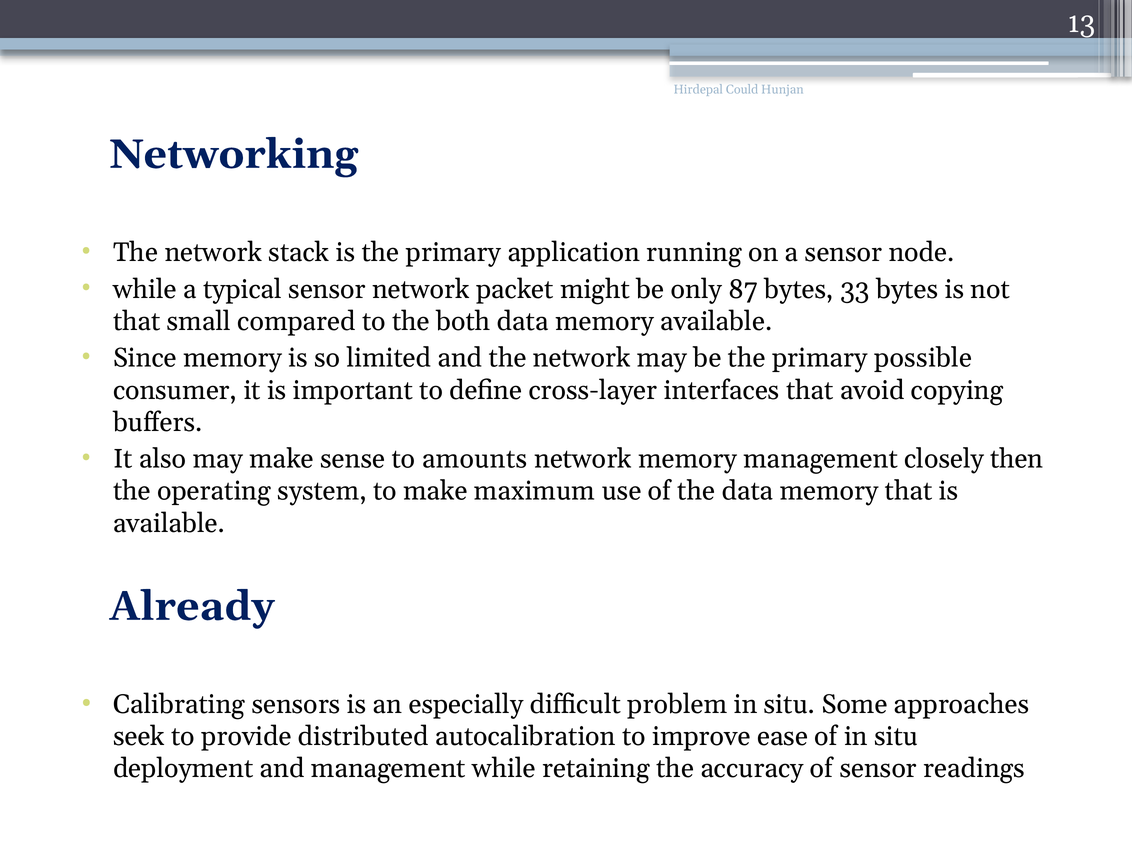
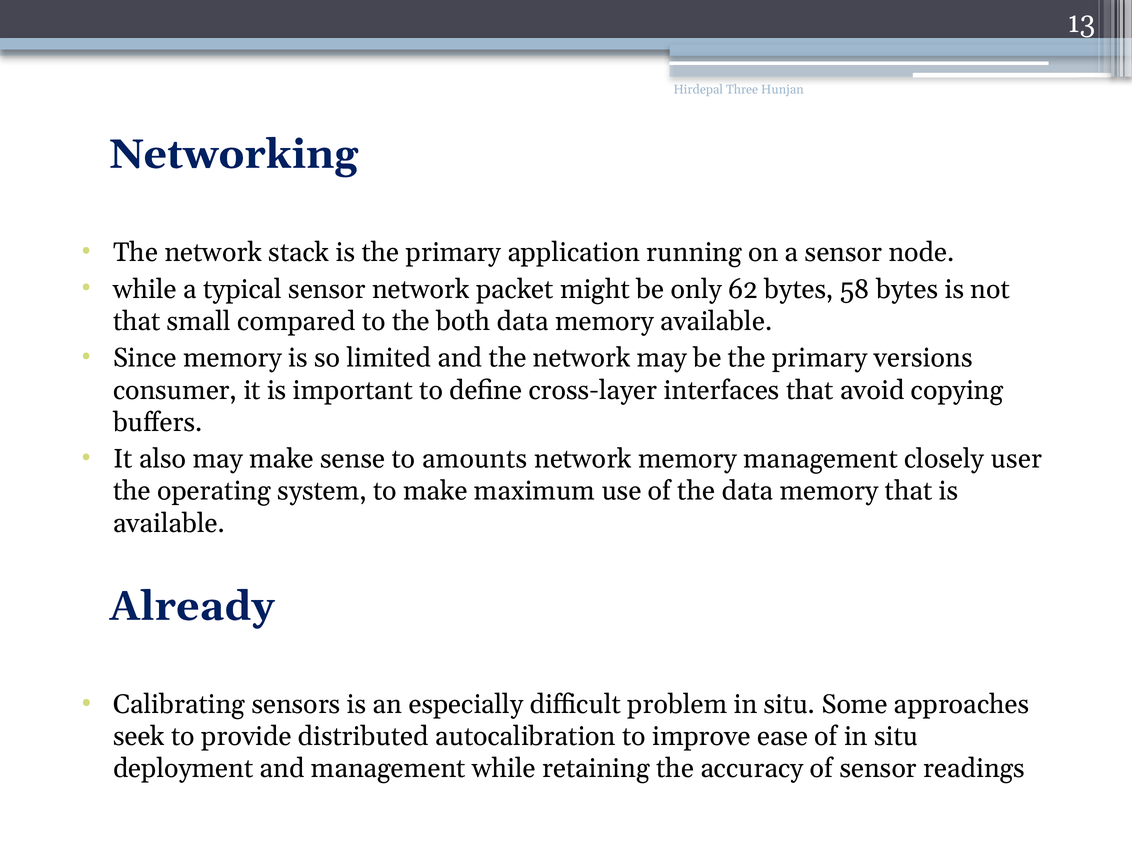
Could: Could -> Three (742, 90)
87: 87 -> 62 (743, 289)
33: 33 -> 58 (855, 289)
possible: possible -> versions (923, 358)
then: then -> user (1016, 459)
